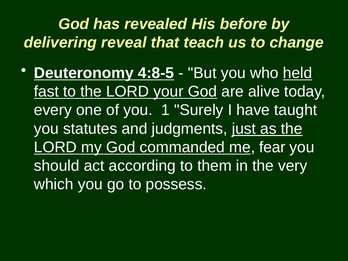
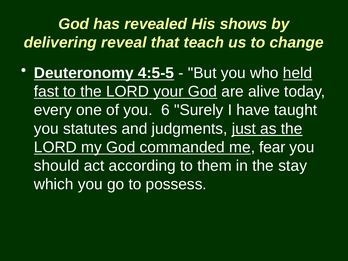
before: before -> shows (244, 24)
4:8-5: 4:8-5 -> 4:5-5 (156, 73)
1: 1 -> 6 (165, 110)
very: very -> stay (293, 166)
